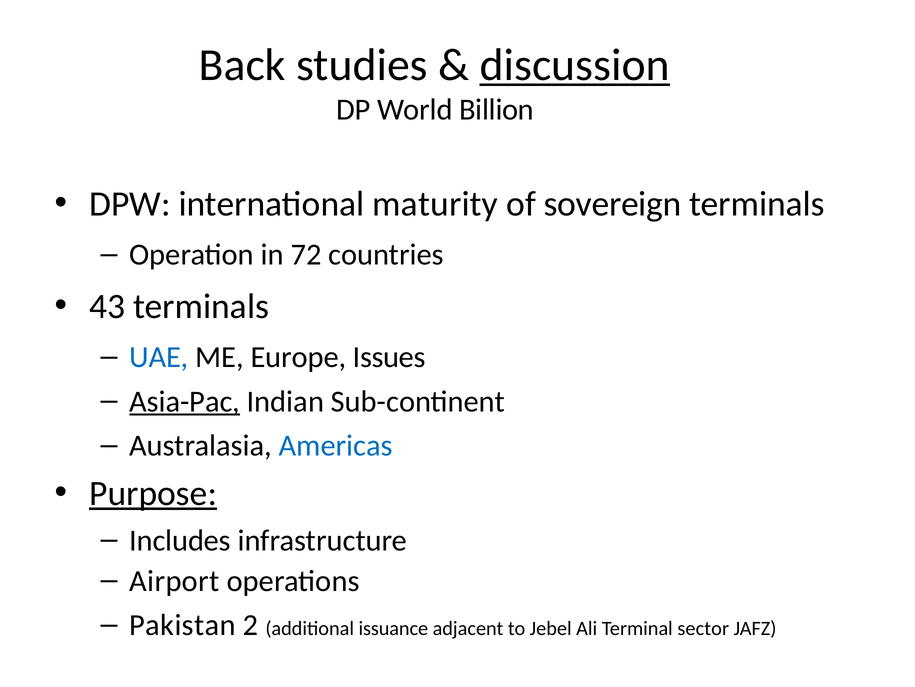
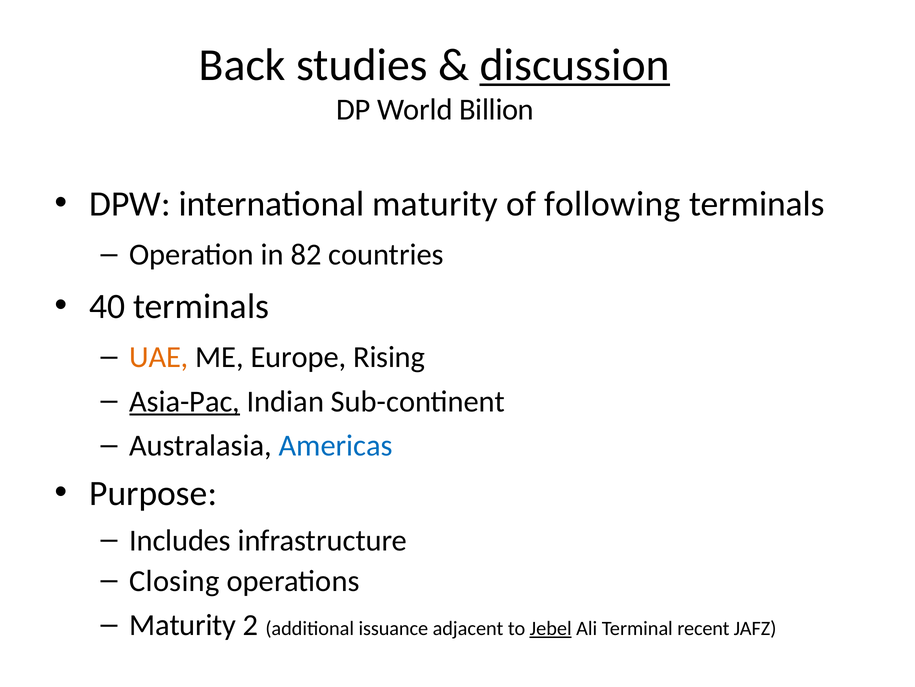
sovereign: sovereign -> following (612, 204)
72: 72 -> 82 (306, 255)
43: 43 -> 40 (107, 306)
UAE colour: blue -> orange (159, 357)
Issues: Issues -> Rising (389, 357)
Purpose underline: present -> none (153, 493)
Airport: Airport -> Closing (174, 580)
Pakistan: Pakistan -> Maturity (183, 625)
Jebel underline: none -> present (551, 628)
sector: sector -> recent (703, 628)
